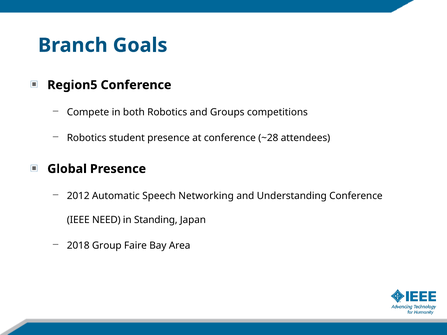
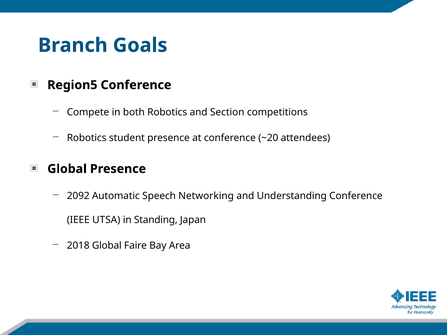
Groups: Groups -> Section (227, 112)
~28: ~28 -> ~20 (268, 138)
2012: 2012 -> 2092 (78, 196)
NEED: NEED -> UTSA (106, 220)
2018 Group: Group -> Global (107, 246)
